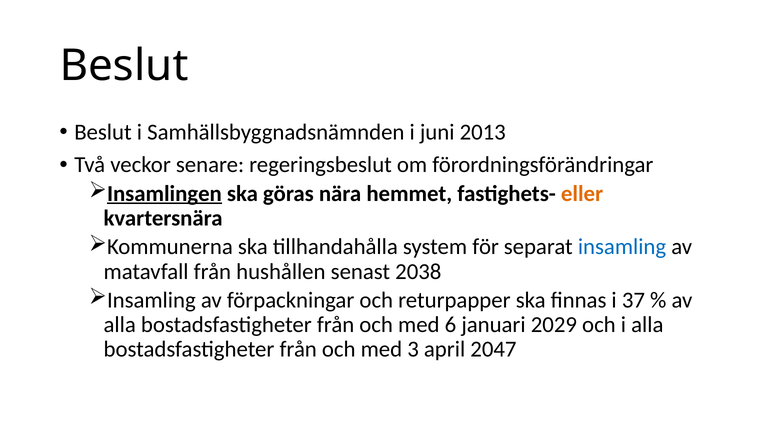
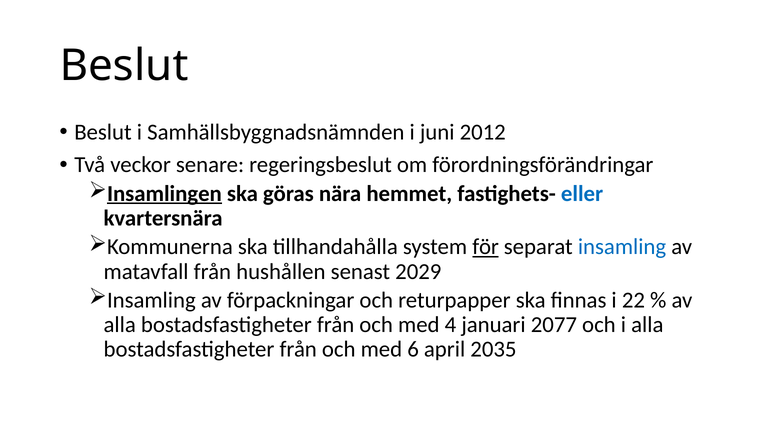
2013: 2013 -> 2012 (483, 132)
eller colour: orange -> blue (582, 194)
för underline: none -> present (486, 247)
2038: 2038 -> 2029 (418, 271)
37: 37 -> 22 (633, 300)
6: 6 -> 4 (450, 325)
2029: 2029 -> 2077 (554, 325)
3: 3 -> 6 (413, 349)
2047: 2047 -> 2035 (493, 349)
